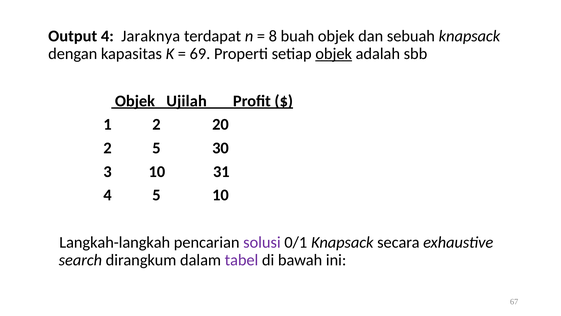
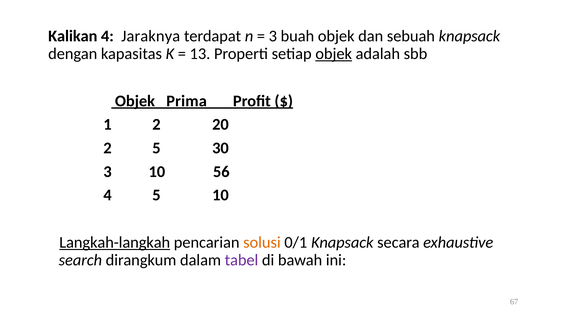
Output: Output -> Kalikan (73, 36)
8: 8 -> 3 (273, 36)
69: 69 -> 13 (200, 54)
Ujilah: Ujilah -> Prima (187, 101)
31: 31 -> 56 (221, 171)
Langkah-langkah underline: none -> present (115, 242)
solusi colour: purple -> orange (262, 242)
